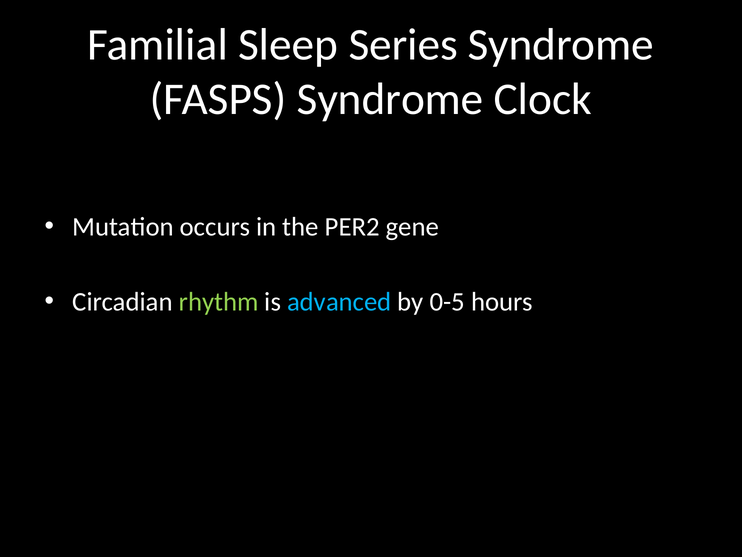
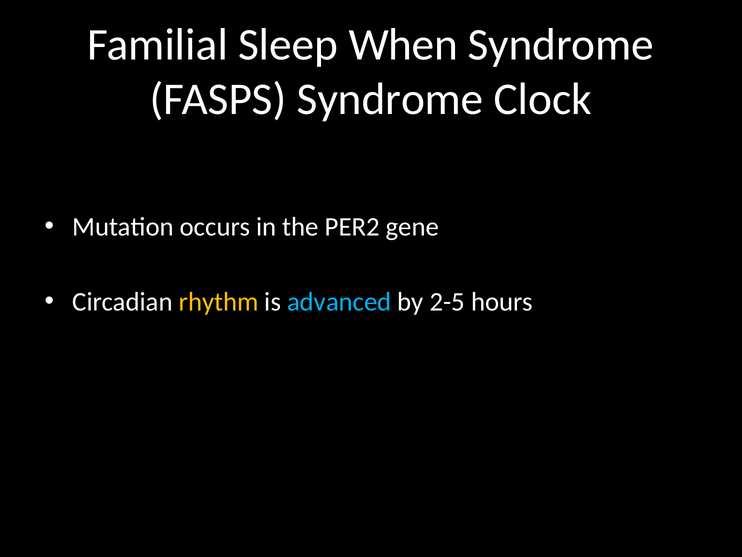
Series: Series -> When (403, 45)
rhythm colour: light green -> yellow (219, 301)
0-5: 0-5 -> 2-5 (447, 301)
